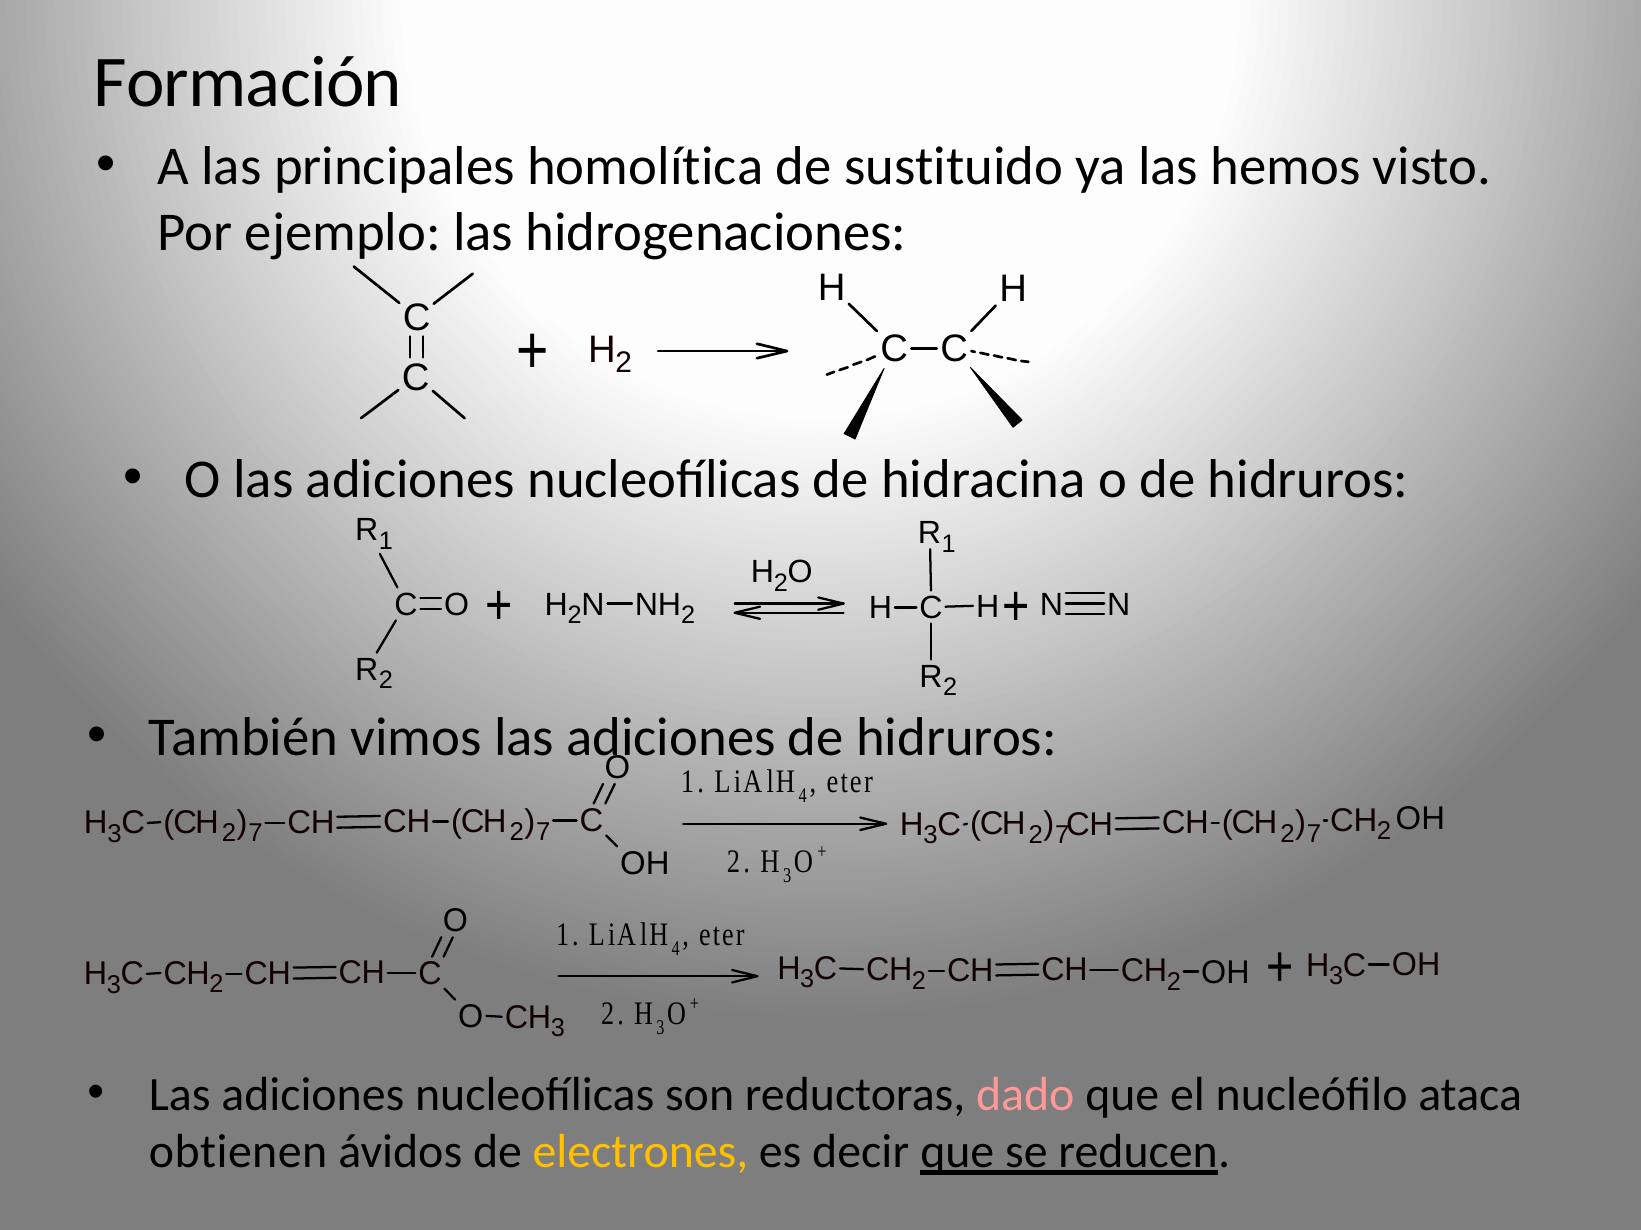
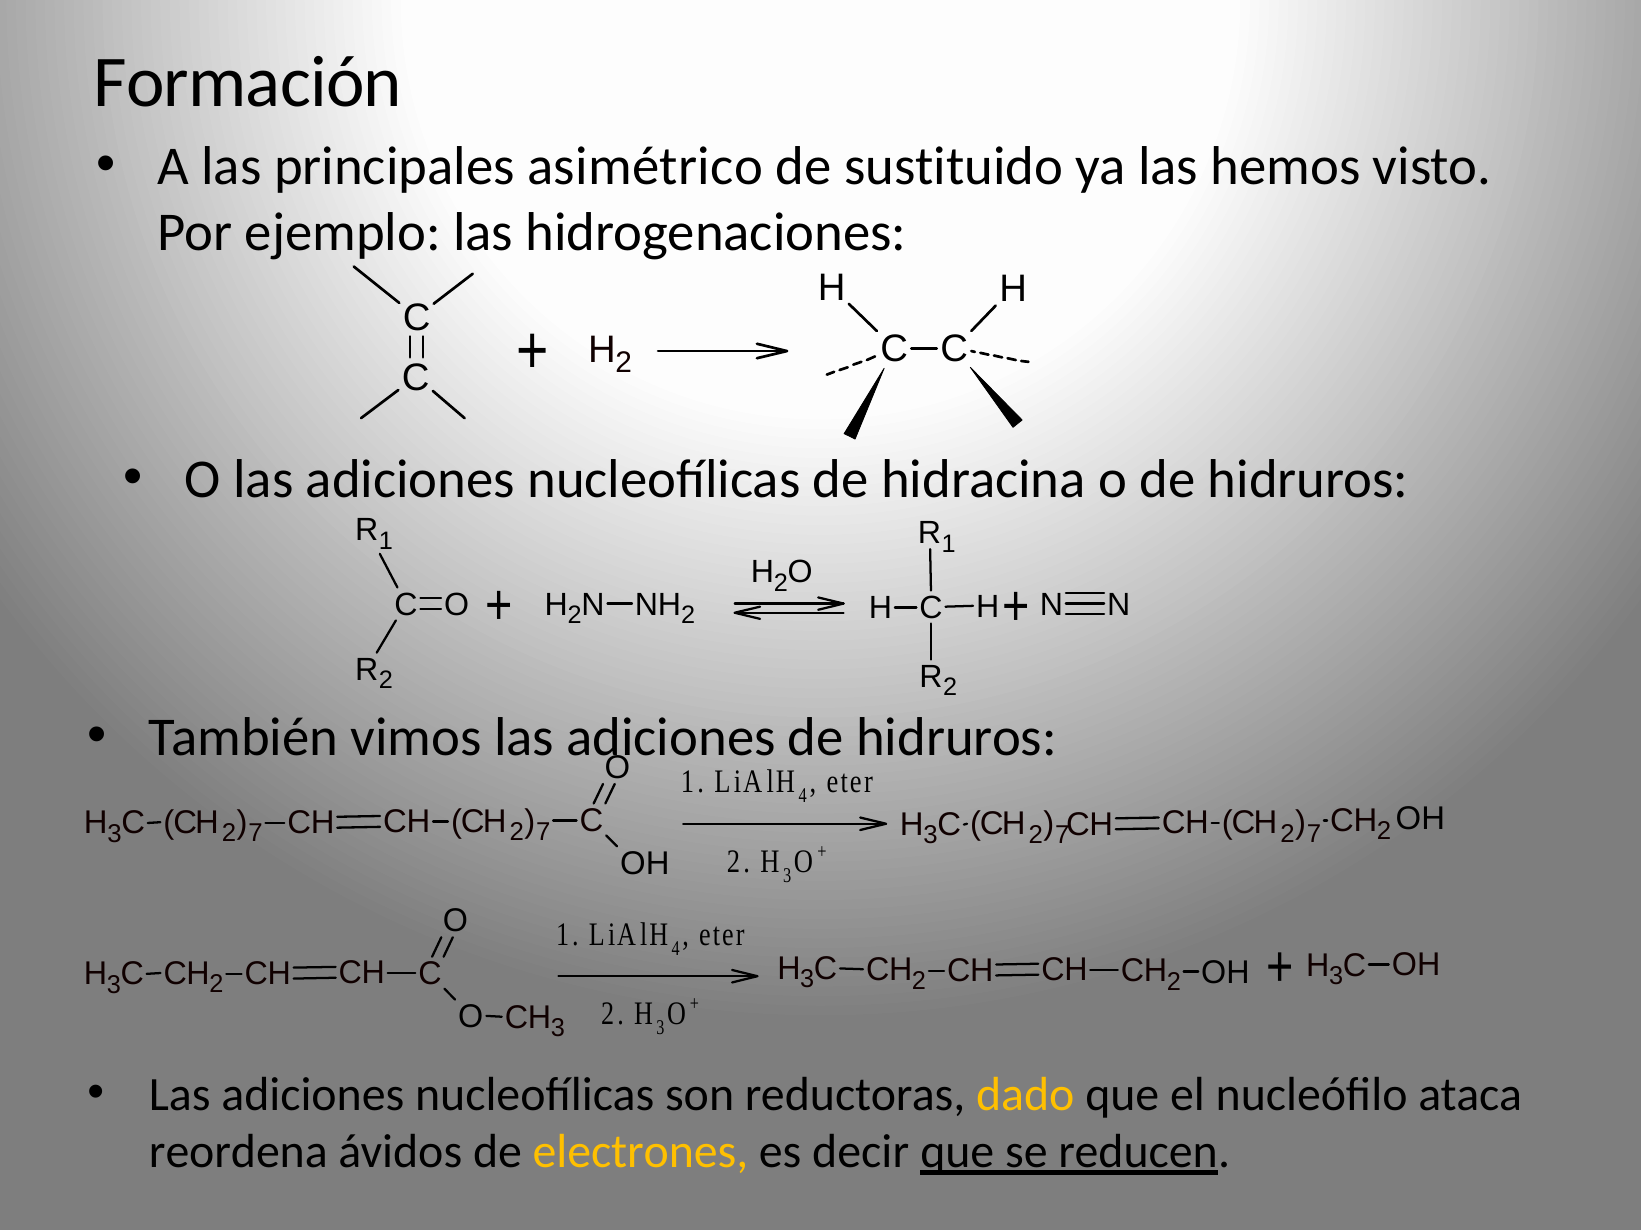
homolítica: homolítica -> asimétrico (645, 167)
dado colour: pink -> yellow (1025, 1095)
obtienen: obtienen -> reordena (238, 1152)
